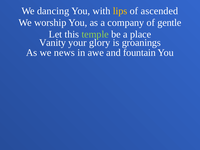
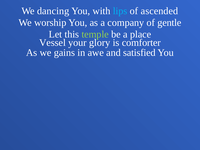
lips colour: yellow -> light blue (120, 11)
Vanity: Vanity -> Vessel (53, 43)
groanings: groanings -> comforter (141, 43)
news: news -> gains (64, 53)
fountain: fountain -> satisfied (139, 53)
